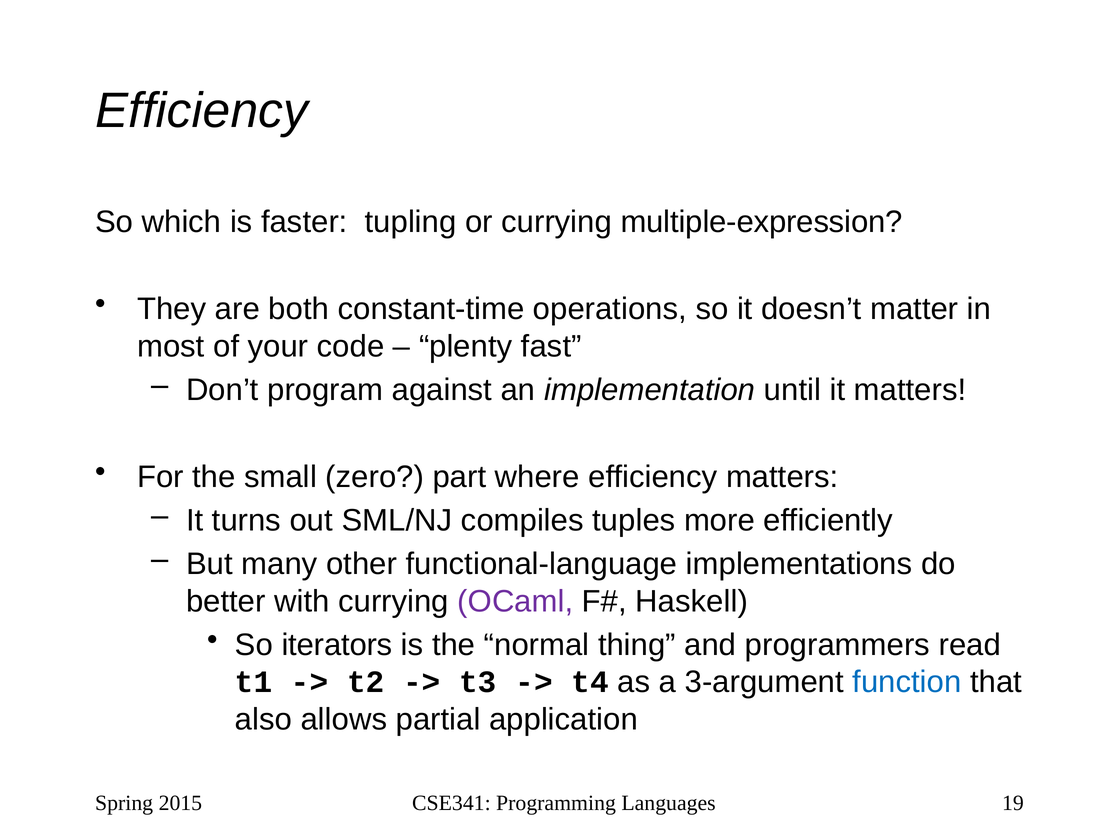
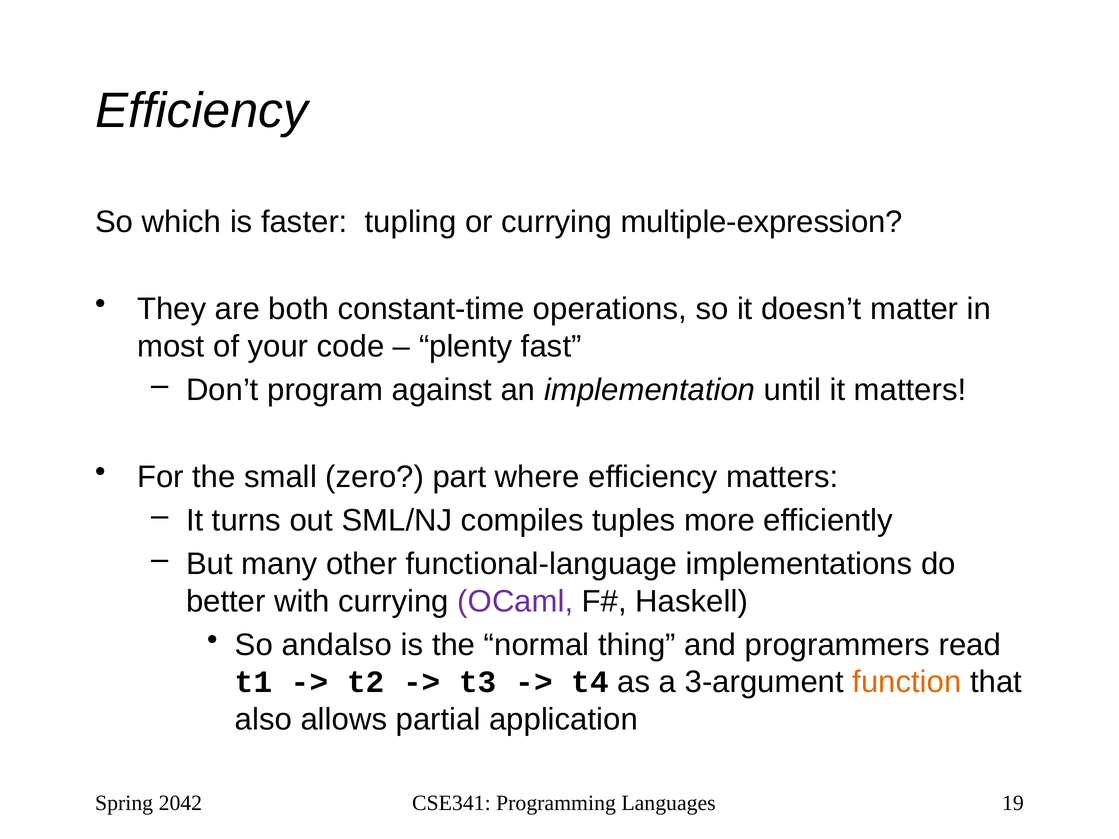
iterators: iterators -> andalso (337, 645)
function colour: blue -> orange (907, 682)
2015: 2015 -> 2042 (180, 803)
